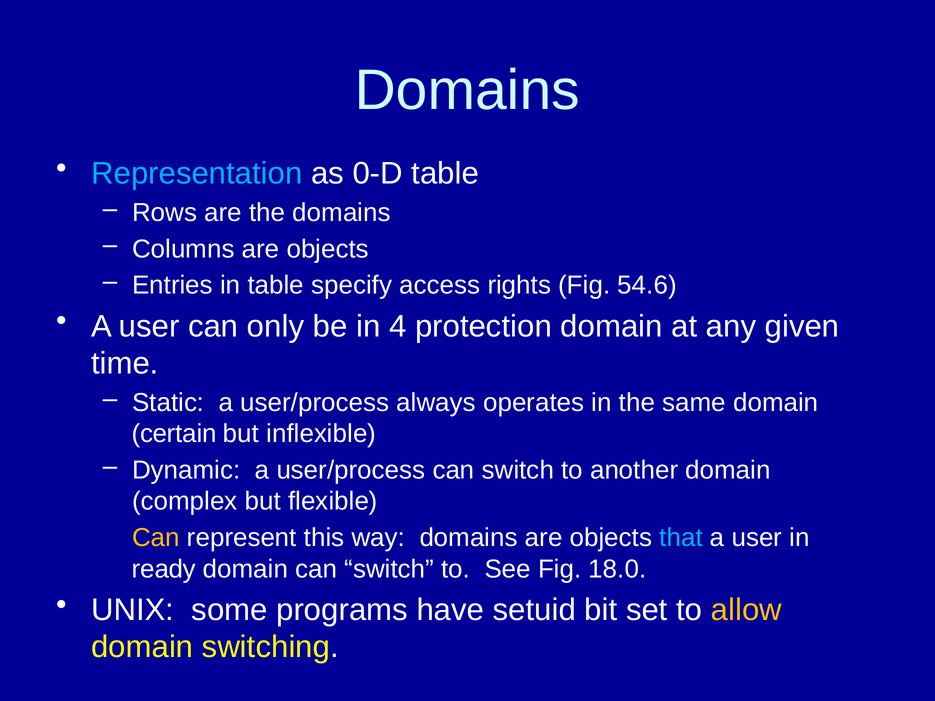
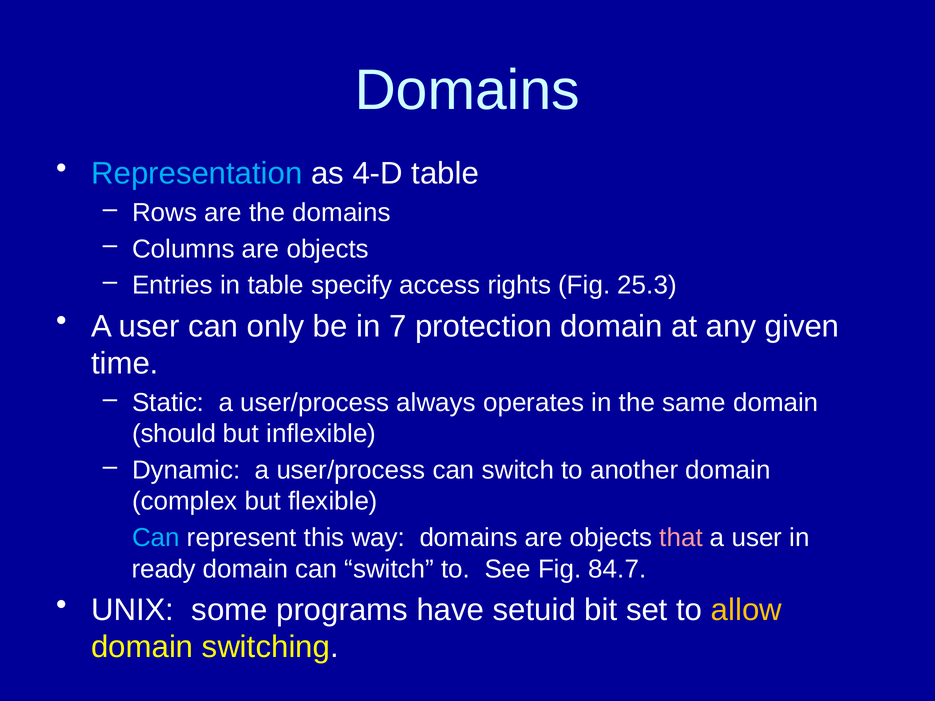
0-D: 0-D -> 4-D (378, 174)
54.6: 54.6 -> 25.3 (647, 285)
4: 4 -> 7 (398, 326)
certain: certain -> should (174, 434)
Can colour: yellow -> light blue (156, 538)
that colour: light blue -> pink (681, 538)
18.0: 18.0 -> 84.7 (617, 569)
